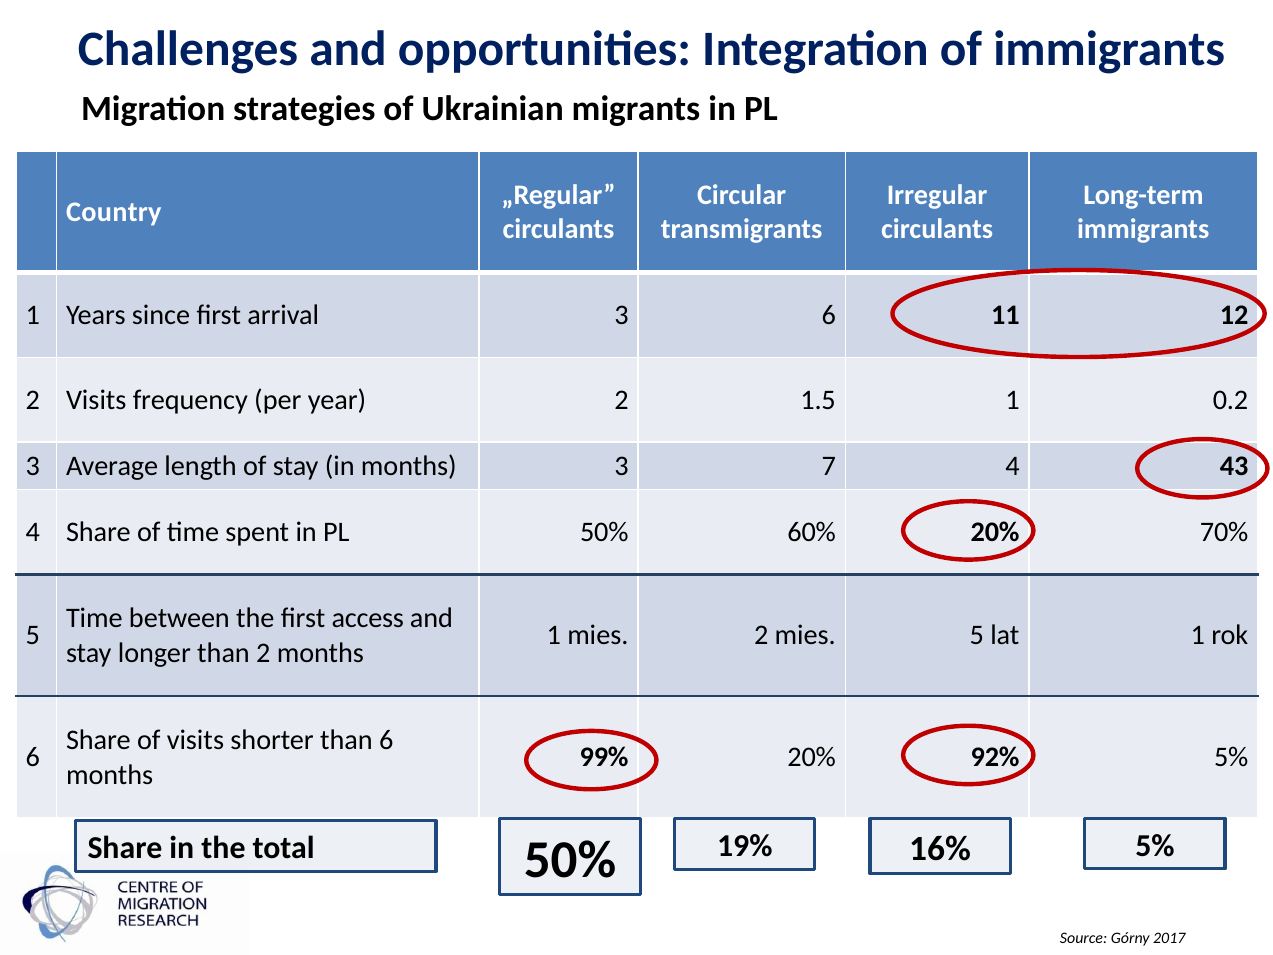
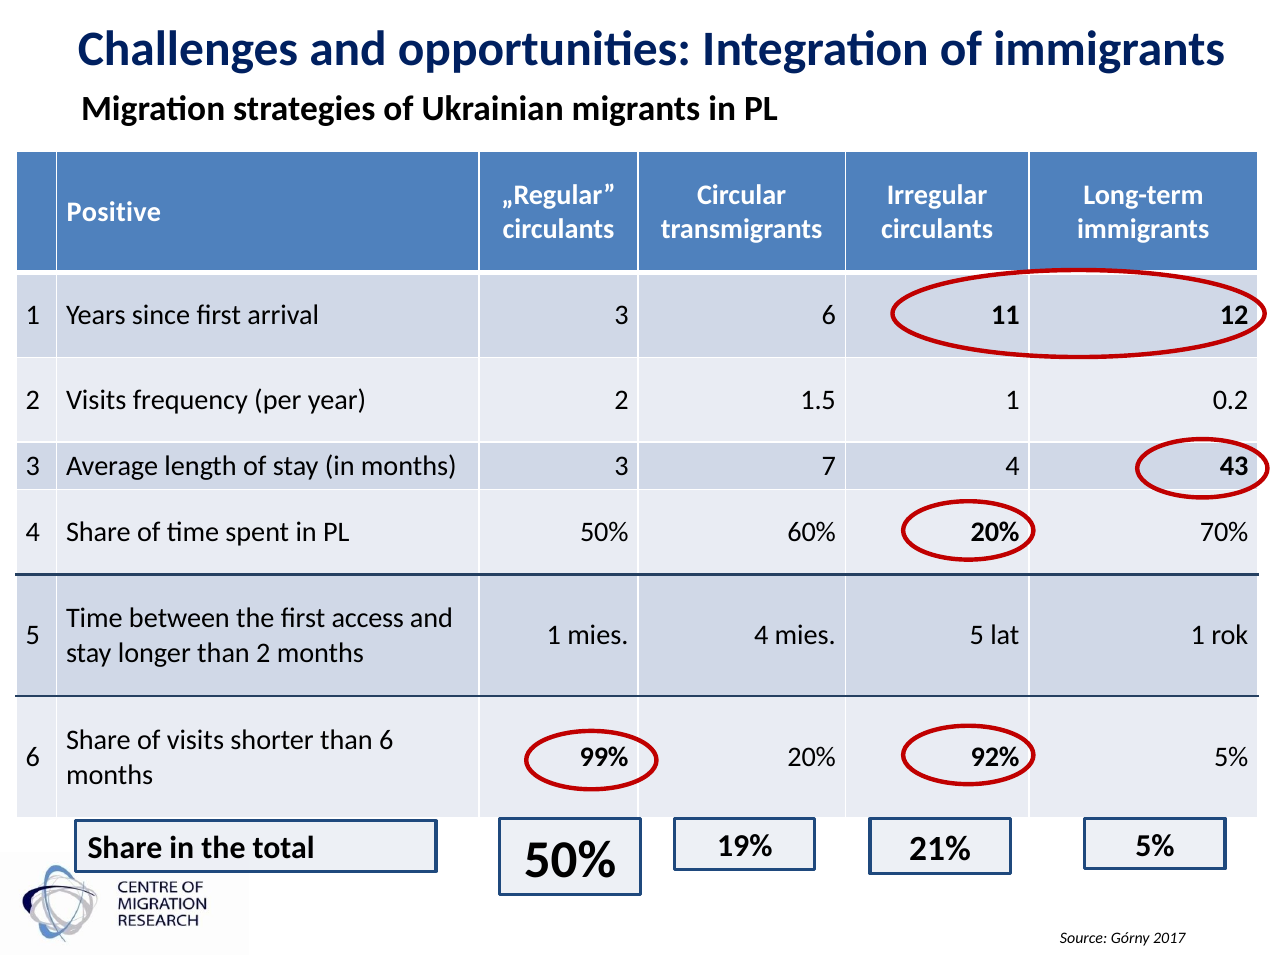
Country: Country -> Positive (114, 212)
mies 2: 2 -> 4 (761, 635)
16%: 16% -> 21% (940, 848)
